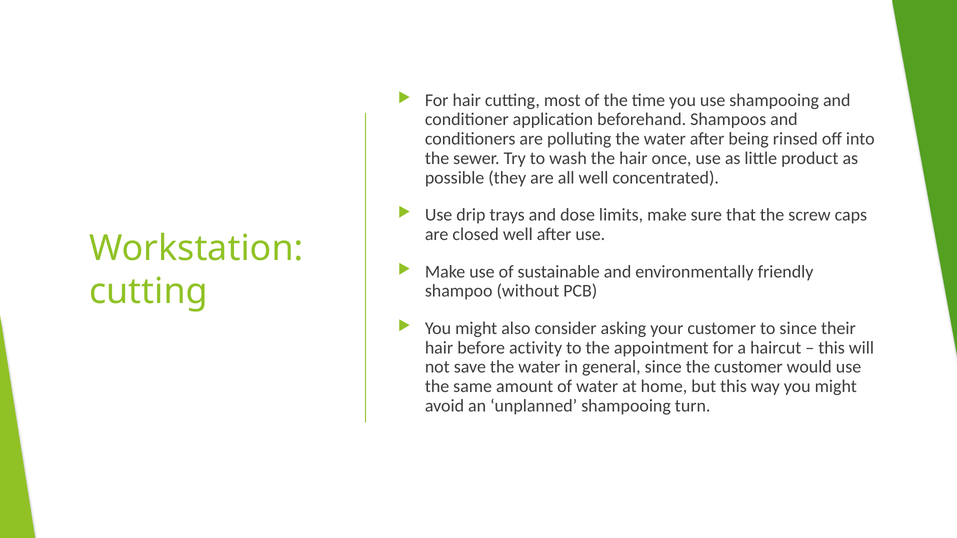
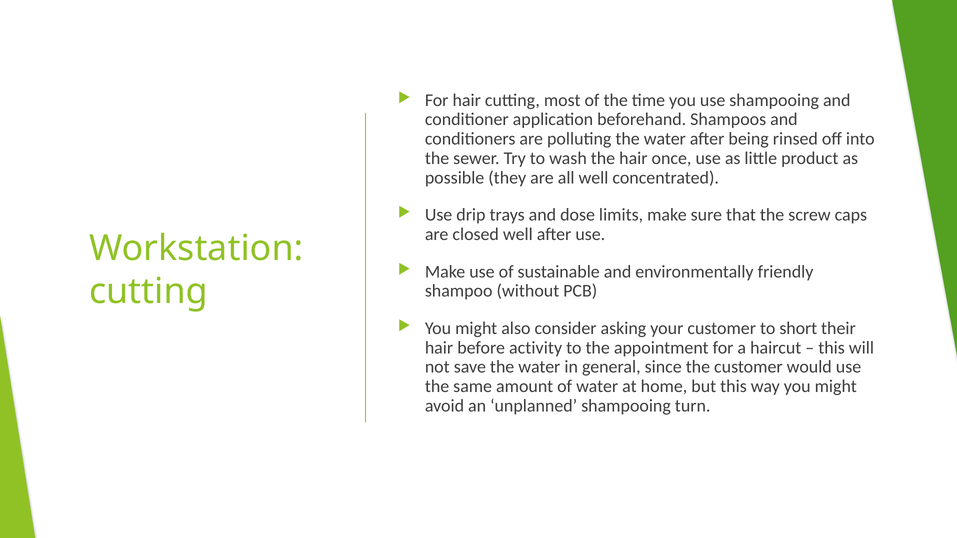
to since: since -> short (798, 329)
